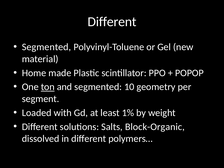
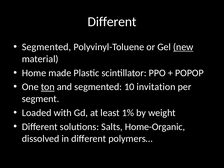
new underline: none -> present (183, 47)
geometry: geometry -> invitation (156, 87)
Block-Organic: Block-Organic -> Home-Organic (155, 127)
